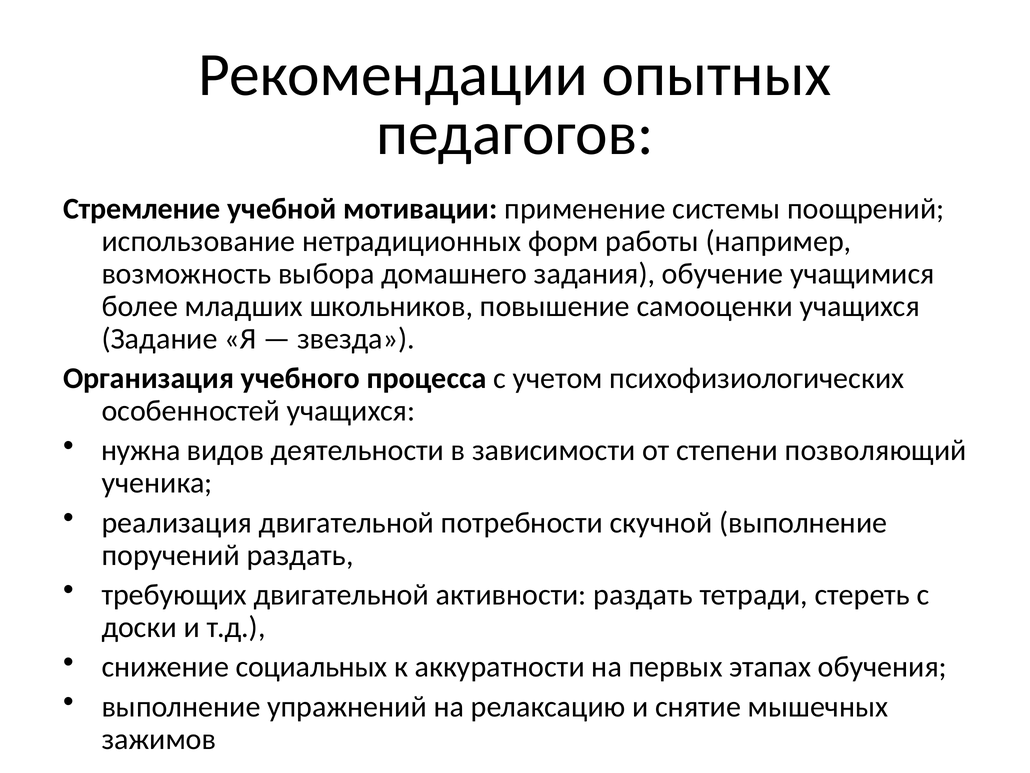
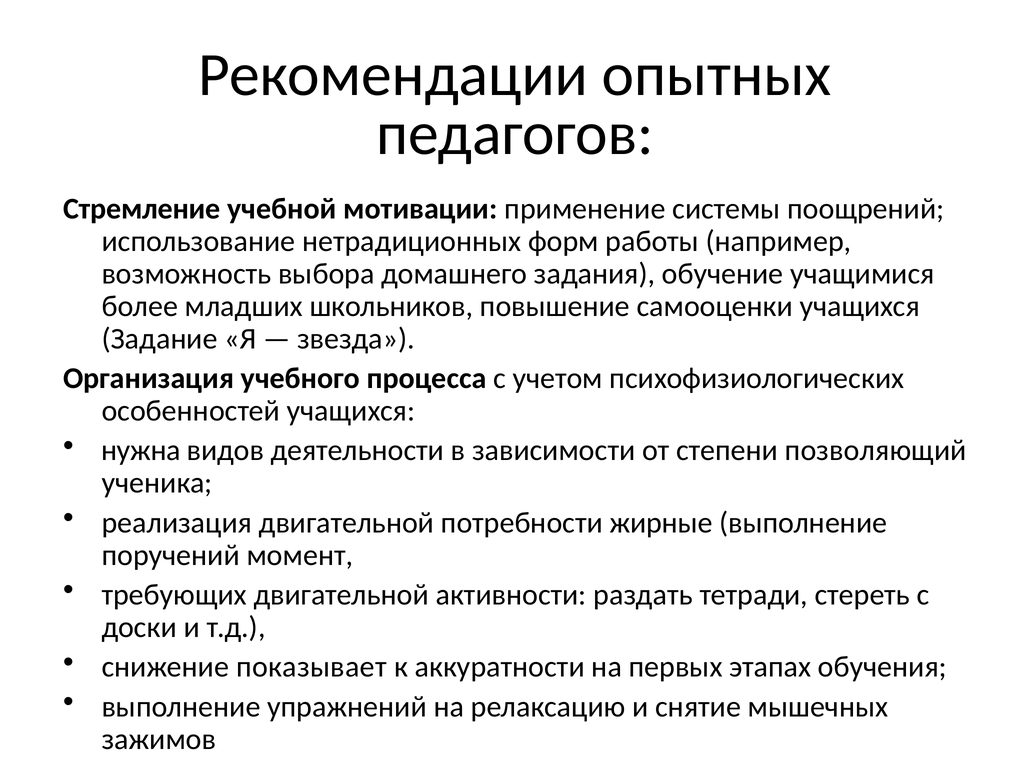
скучной: скучной -> жирные (661, 522)
поручений раздать: раздать -> момент (300, 555)
социальных: социальных -> показывает (311, 667)
